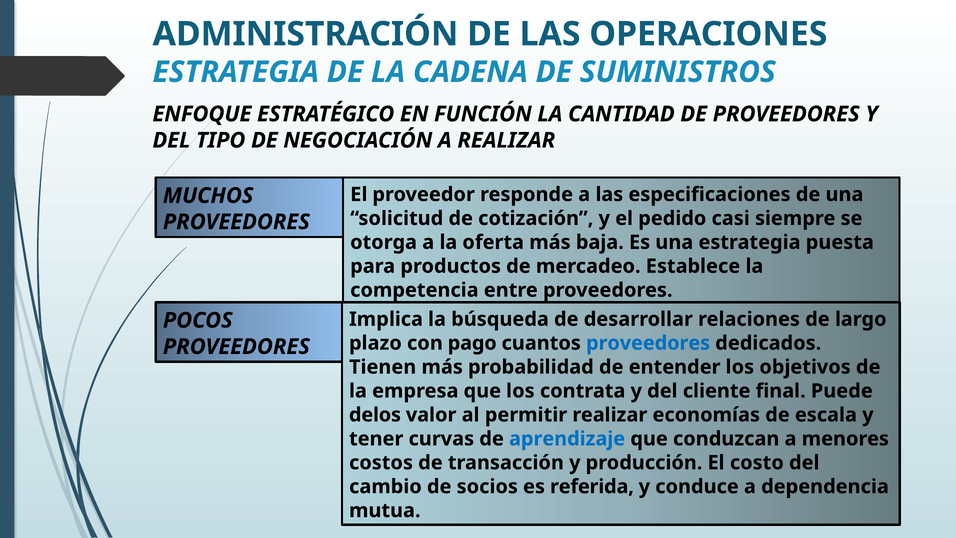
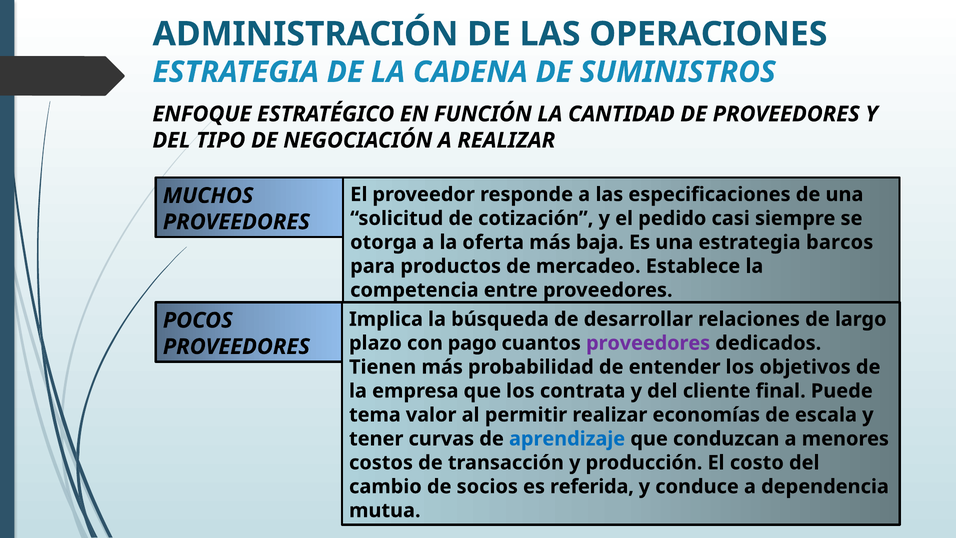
puesta: puesta -> barcos (840, 242)
proveedores colour: blue -> purple (648, 343)
delos: delos -> tema (375, 415)
